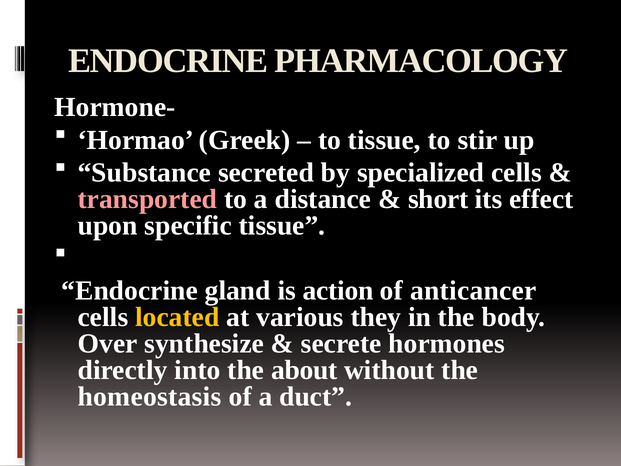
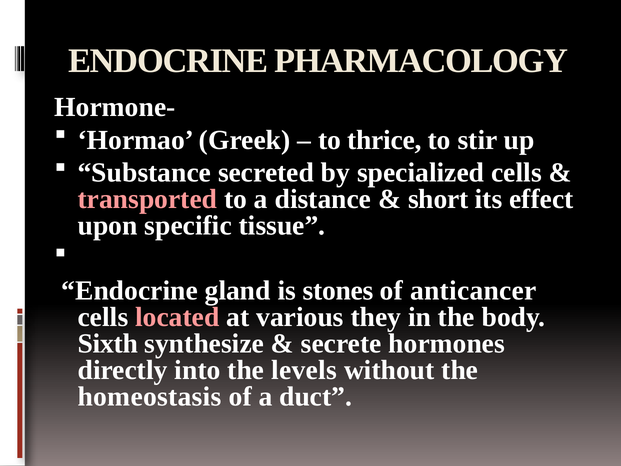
to tissue: tissue -> thrice (384, 140)
action: action -> stones (338, 290)
located colour: yellow -> pink (177, 317)
Over: Over -> Sixth (108, 343)
about: about -> levels (304, 370)
